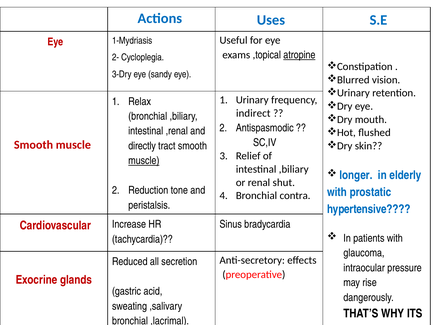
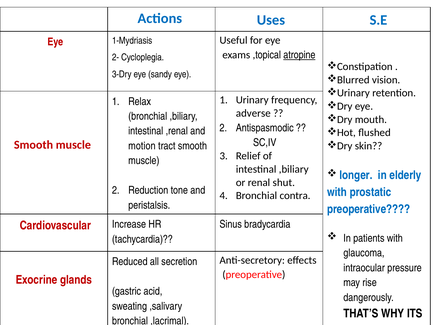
indirect: indirect -> adverse (253, 113)
directly: directly -> motion (142, 146)
muscle underline: present -> none (144, 161)
hypertensive: hypertensive -> preoperative (369, 209)
